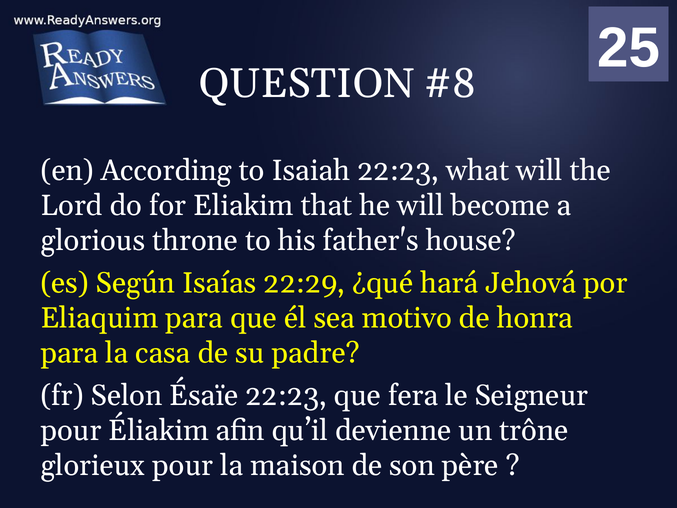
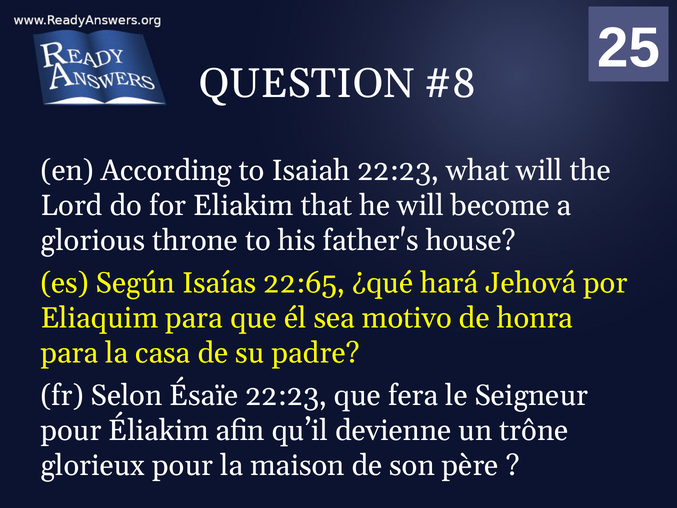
22:29: 22:29 -> 22:65 (304, 283)
